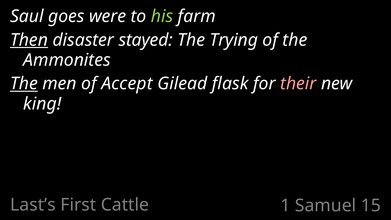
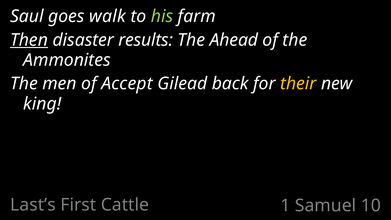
were: were -> walk (107, 16)
stayed: stayed -> results (146, 40)
Trying: Trying -> Ahead (234, 40)
The underline: present -> none (24, 84)
flask: flask -> back (230, 84)
their colour: pink -> yellow (298, 84)
15: 15 -> 10 (371, 205)
